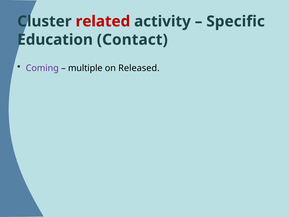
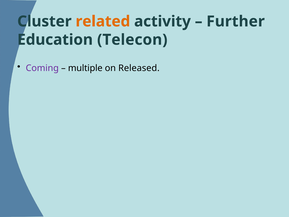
related colour: red -> orange (103, 21)
Specific: Specific -> Further (236, 21)
Contact: Contact -> Telecon (132, 40)
